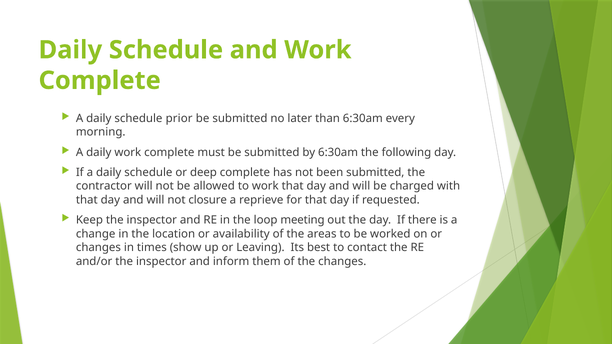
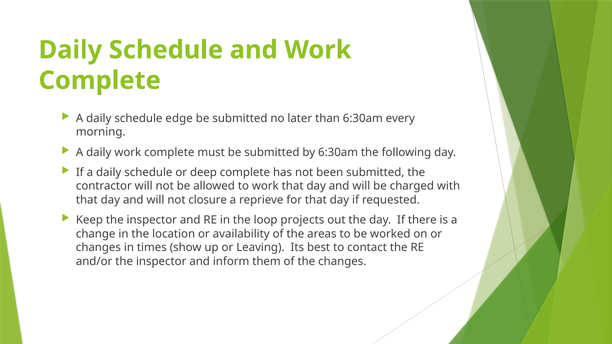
prior: prior -> edge (179, 118)
meeting: meeting -> projects (302, 220)
